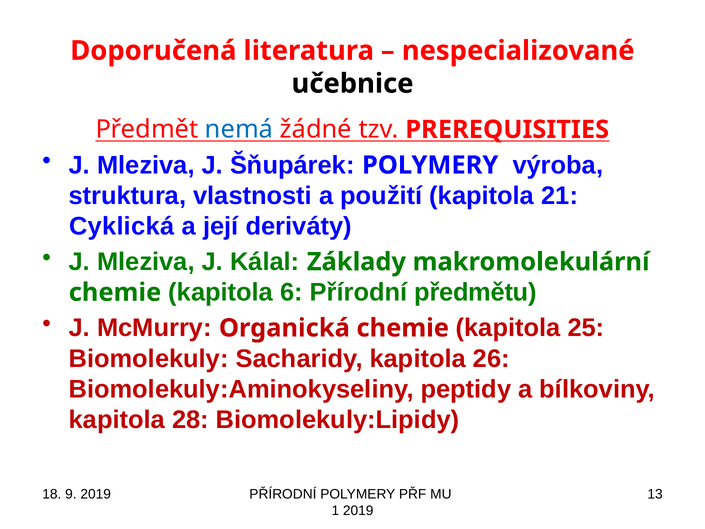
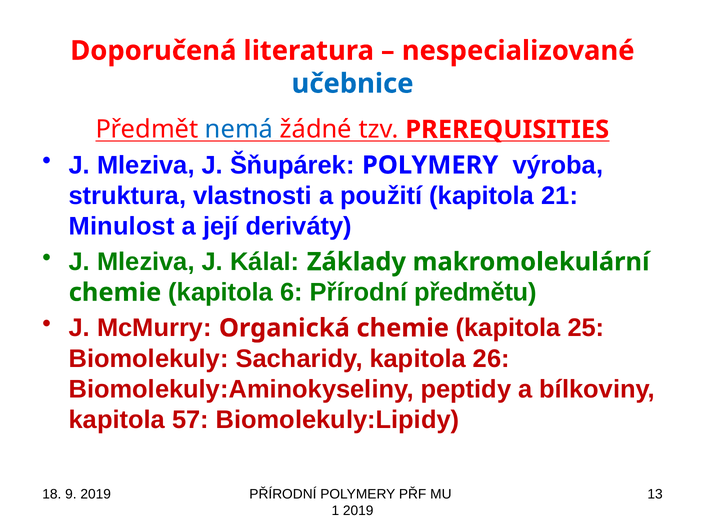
učebnice colour: black -> blue (353, 84)
Cyklická: Cyklická -> Minulost (122, 226)
28: 28 -> 57 (190, 420)
